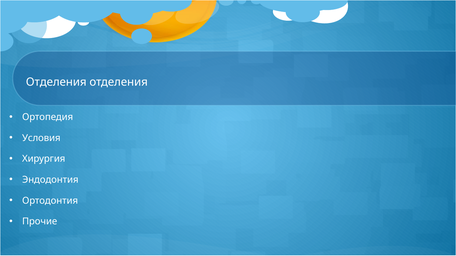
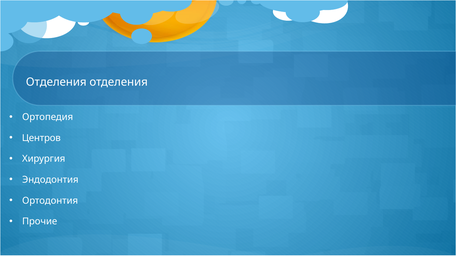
Условия: Условия -> Центров (41, 138)
